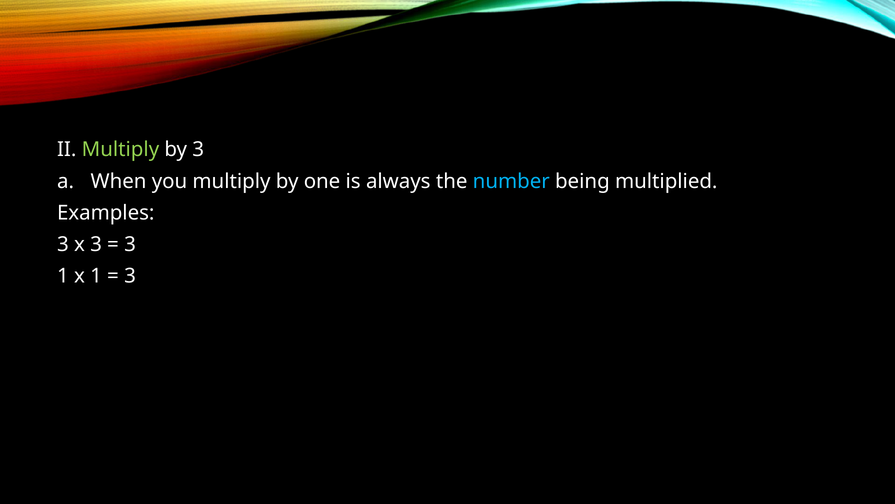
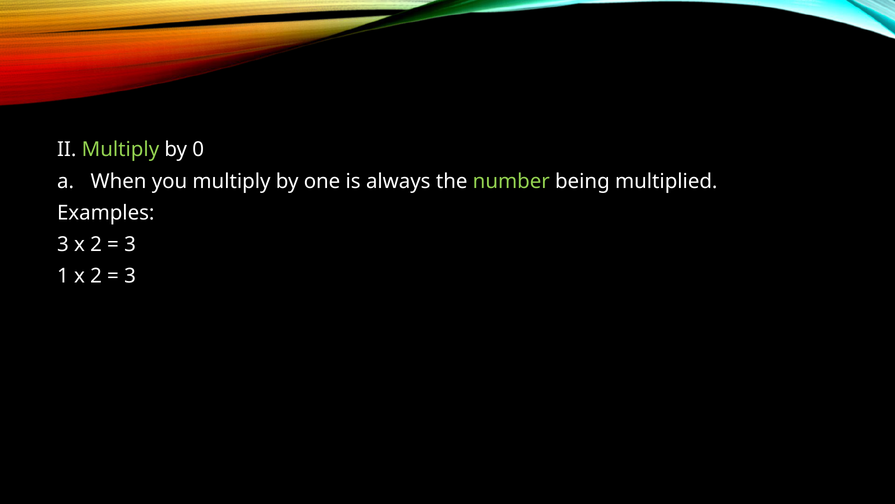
by 3: 3 -> 0 (198, 150)
number colour: light blue -> light green (511, 181)
3 x 3: 3 -> 2 (96, 244)
1 x 1: 1 -> 2 (96, 275)
